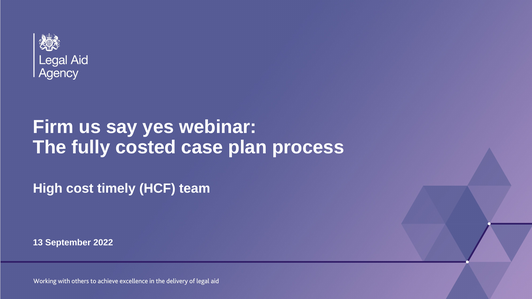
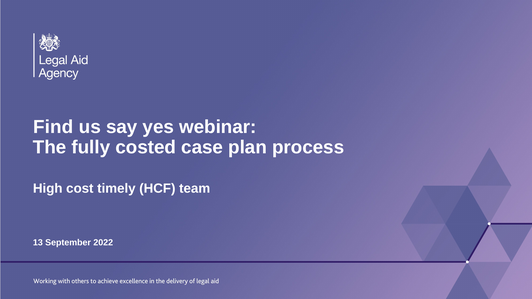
Firm: Firm -> Find (53, 127)
